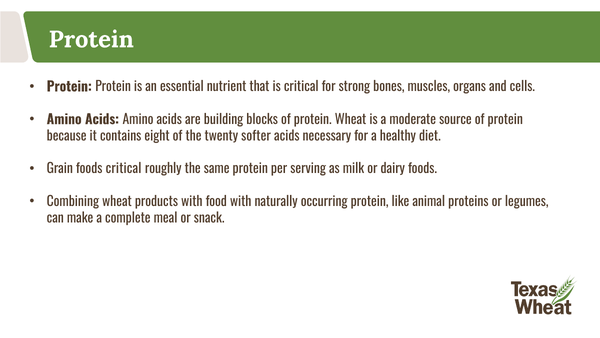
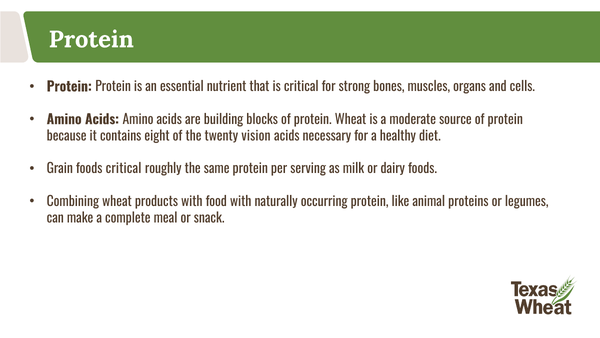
softer: softer -> vision (256, 136)
